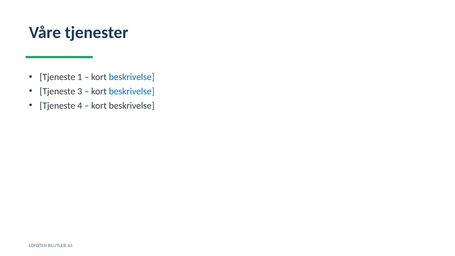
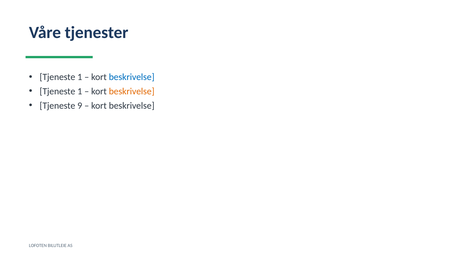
3: 3 -> 1 (80, 91)
beskrivelse colour: blue -> orange (132, 91)
4: 4 -> 9 (80, 106)
